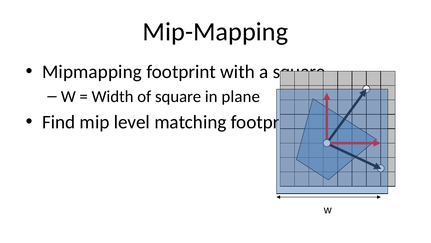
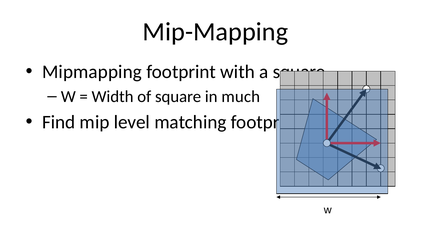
plane: plane -> much (241, 96)
